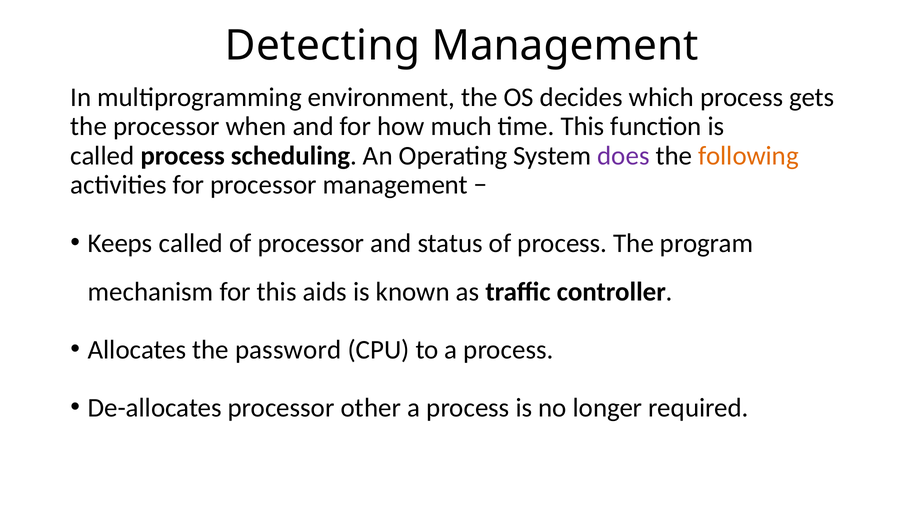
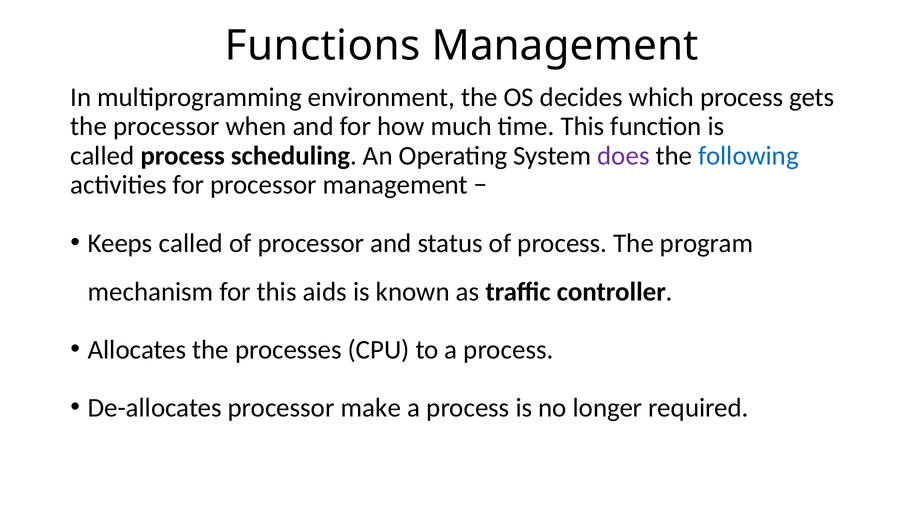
Detecting: Detecting -> Functions (323, 46)
following colour: orange -> blue (748, 156)
password: password -> processes (288, 350)
other: other -> make (371, 408)
